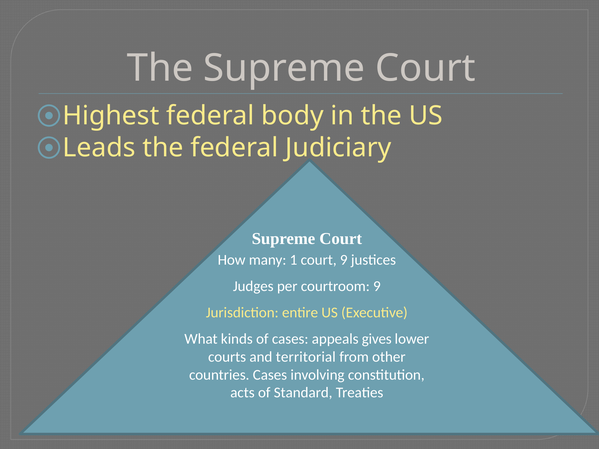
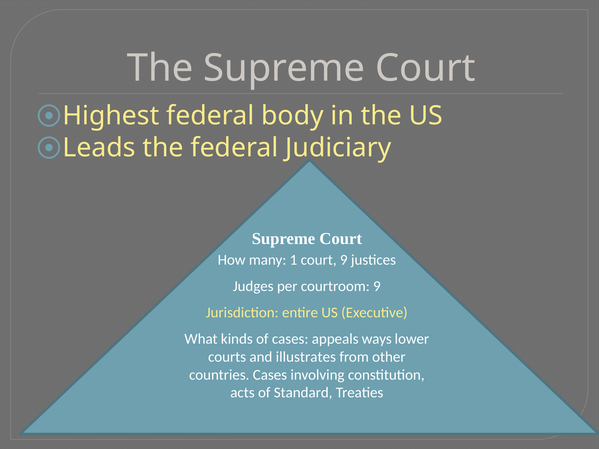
gives: gives -> ways (377, 339)
territorial: territorial -> illustrates (306, 357)
